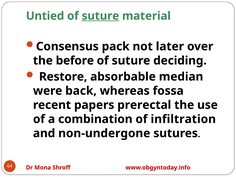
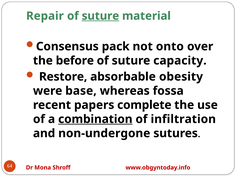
Untied: Untied -> Repair (45, 16)
later: later -> onto (170, 46)
deciding: deciding -> capacity (180, 61)
median: median -> obesity (181, 77)
back: back -> base (81, 91)
prerectal: prerectal -> complete (144, 105)
combination underline: none -> present (95, 119)
